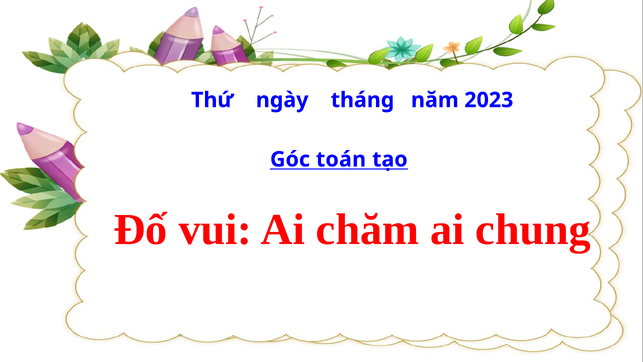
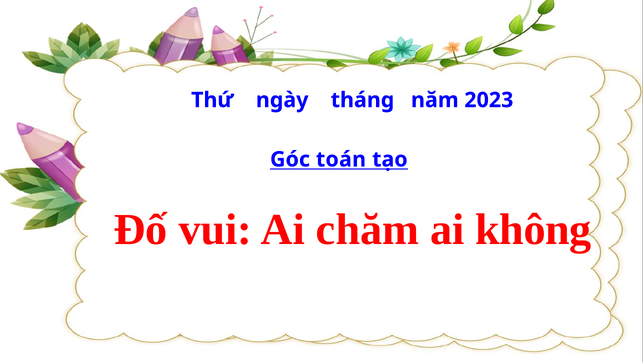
chung: chung -> không (533, 230)
